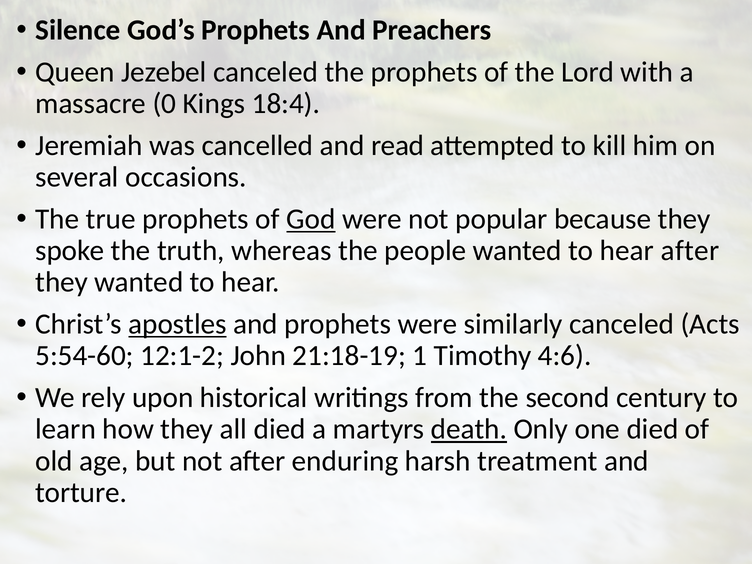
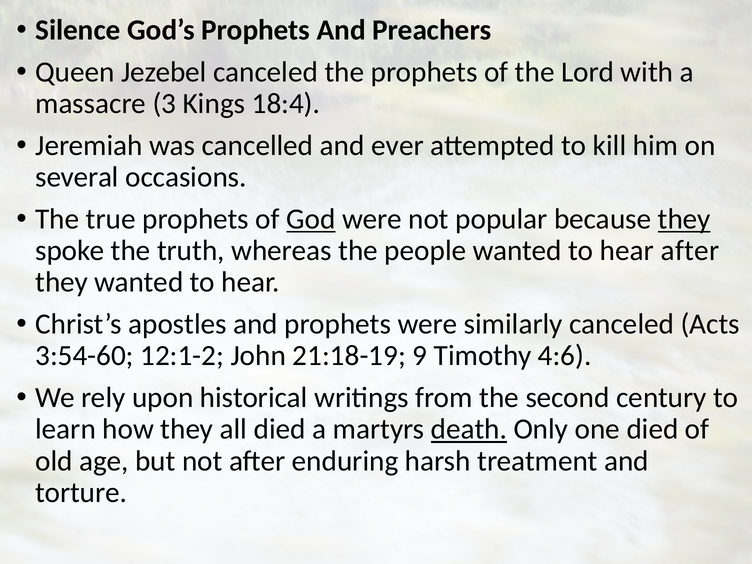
0: 0 -> 3 (164, 104)
read: read -> ever (397, 146)
they underline: none -> present (684, 219)
apostles underline: present -> none (177, 324)
5:54-60: 5:54-60 -> 3:54-60 (84, 356)
1: 1 -> 9 (420, 356)
